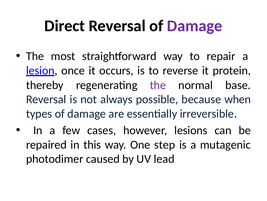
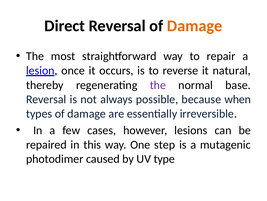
Damage colour: purple -> orange (195, 26)
protein: protein -> natural (232, 70)
lead: lead -> type (164, 158)
